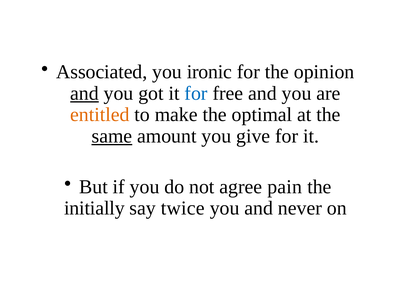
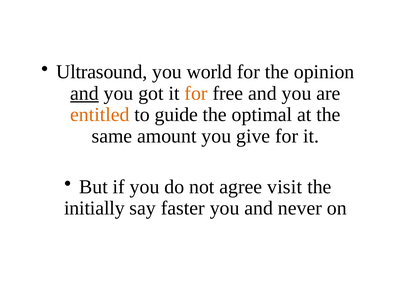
Associated: Associated -> Ultrasound (102, 72)
ironic: ironic -> world (209, 72)
for colour: blue -> orange (196, 93)
make: make -> guide (176, 115)
same underline: present -> none (112, 136)
pain: pain -> visit (285, 187)
twice: twice -> faster (183, 208)
